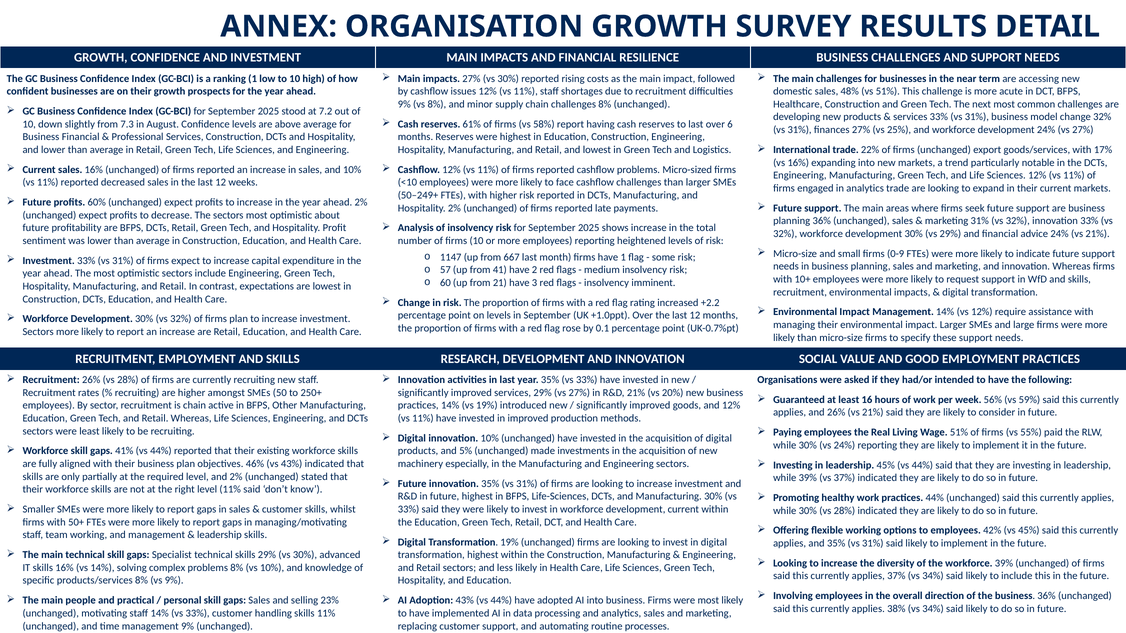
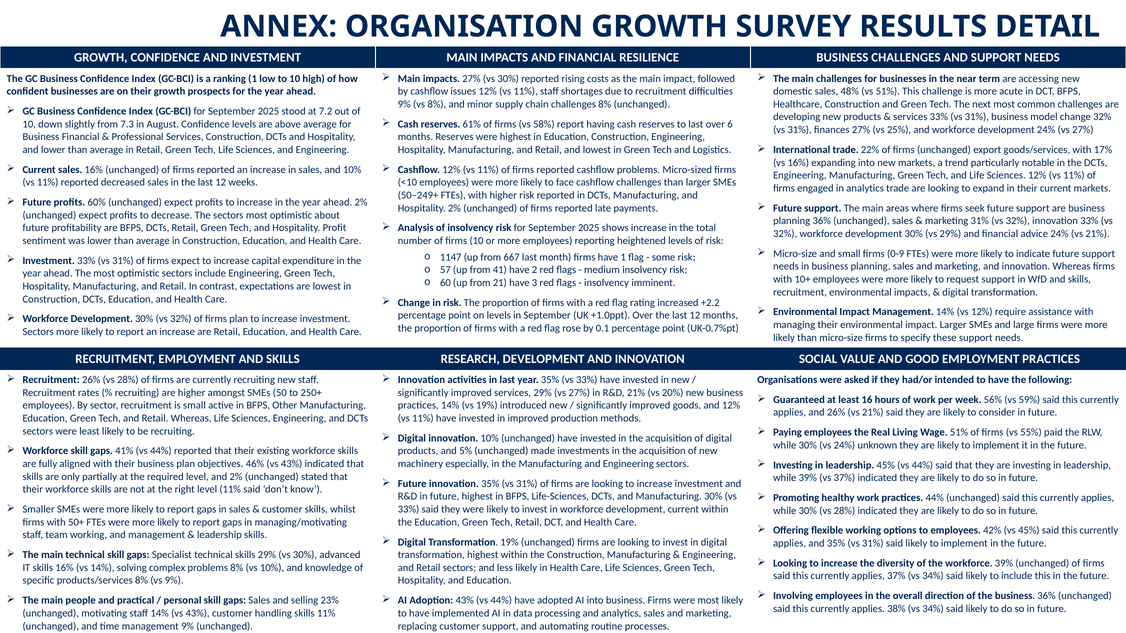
is chain: chain -> small (194, 406)
24% reporting: reporting -> unknown (877, 445)
14% vs 33%: 33% -> 43% (198, 614)
